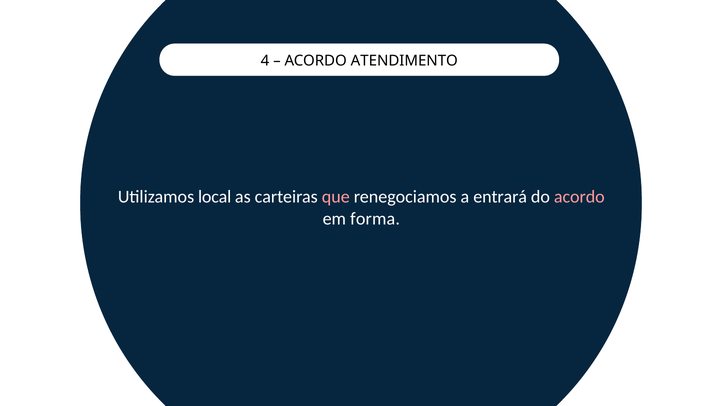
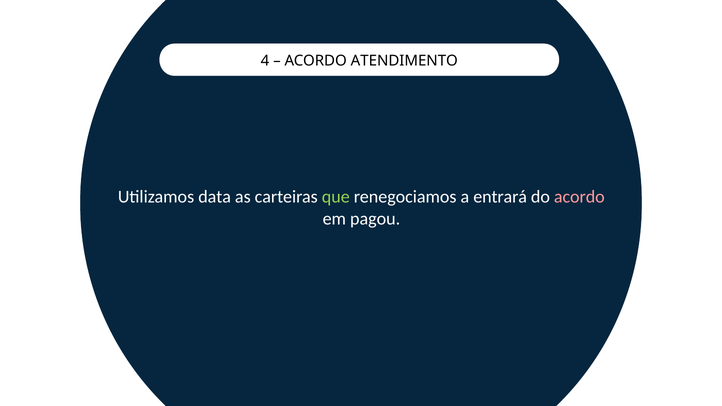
local: local -> data (215, 197)
que colour: pink -> light green (336, 197)
forma: forma -> pagou (375, 219)
